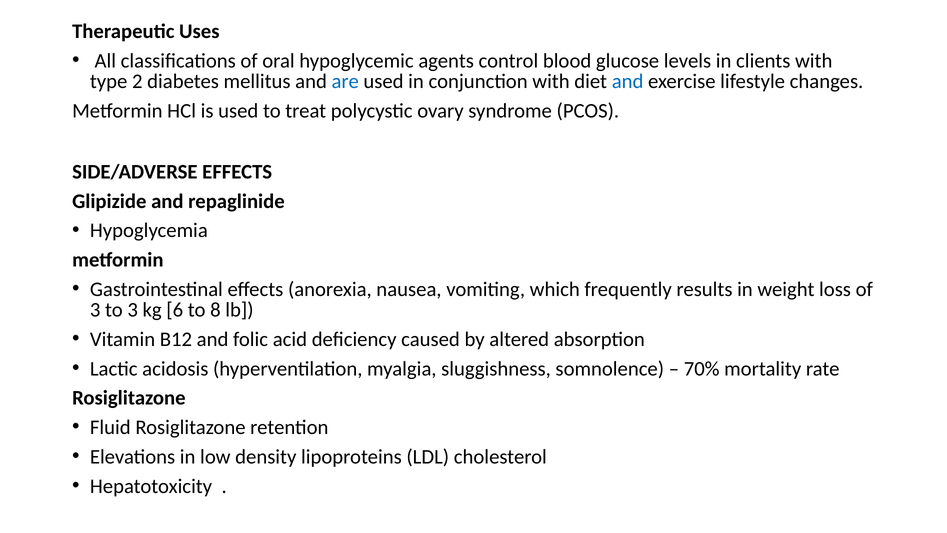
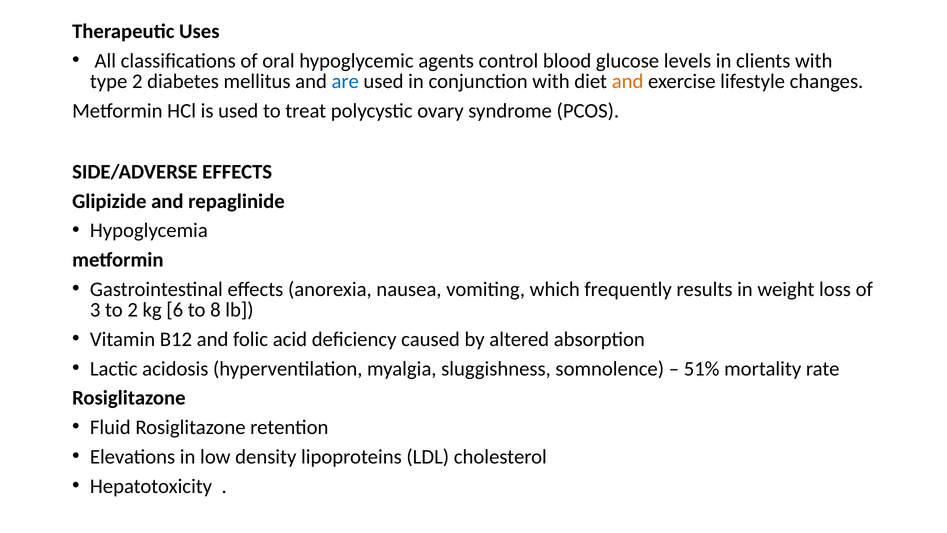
and colour: blue -> orange (628, 81)
to 3: 3 -> 2 (133, 310)
70%: 70% -> 51% (702, 369)
